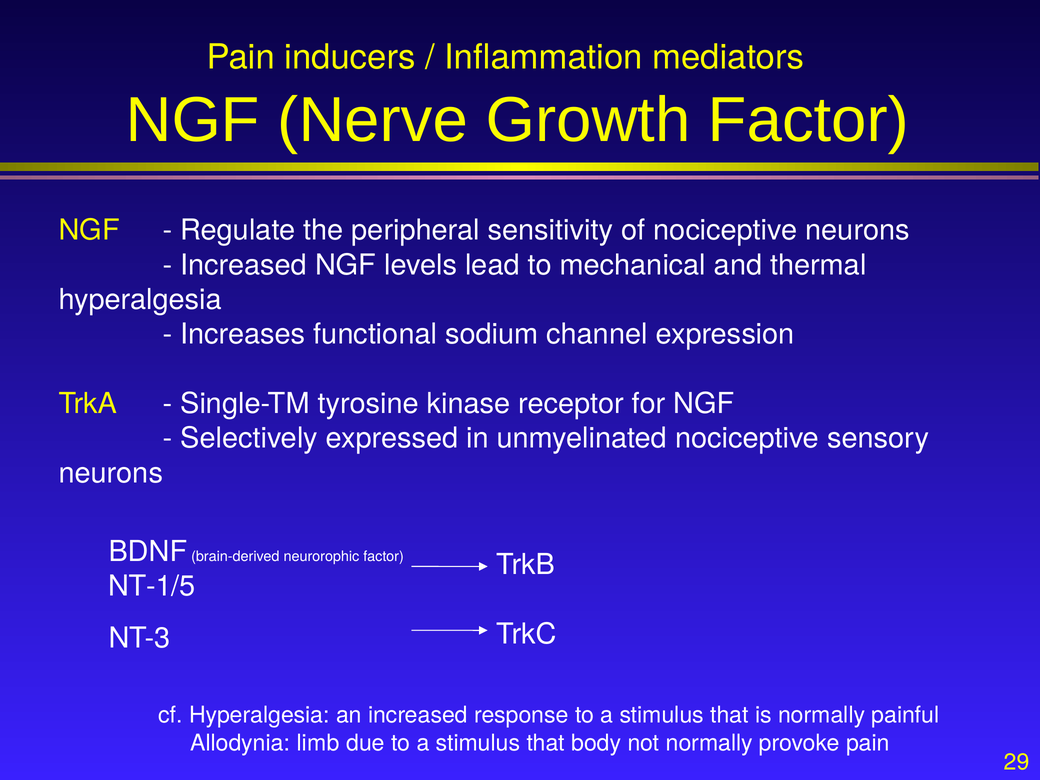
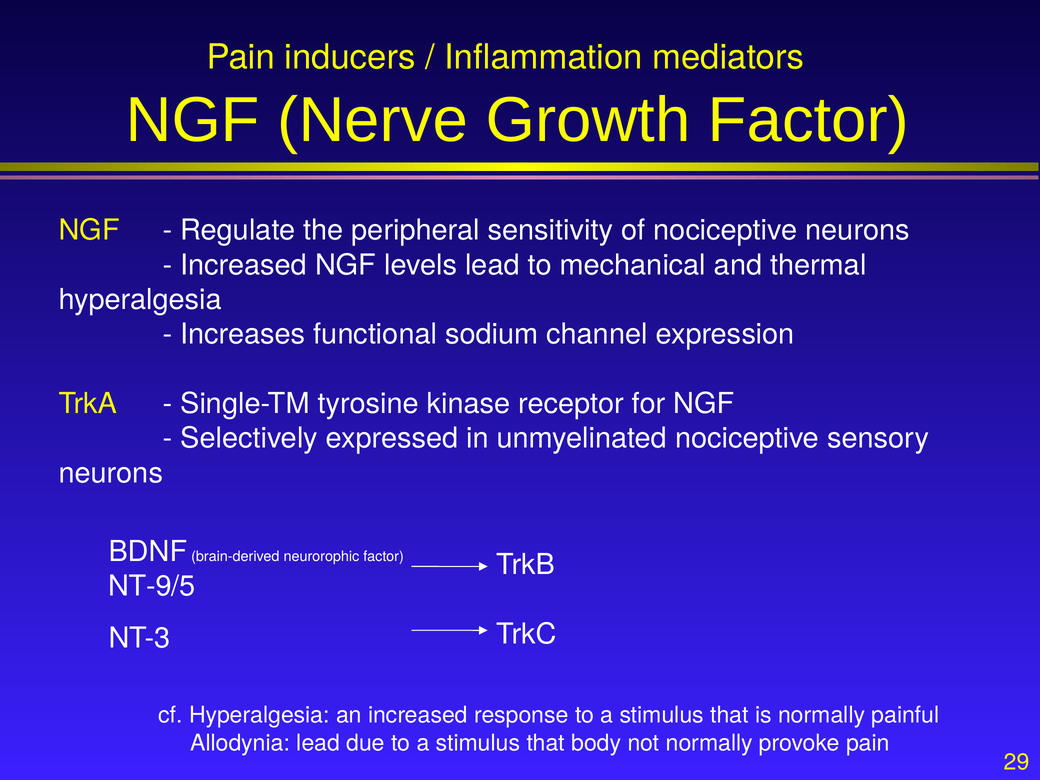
NT-1/5: NT-1/5 -> NT-9/5 (152, 586)
Allodynia limb: limb -> lead (318, 743)
